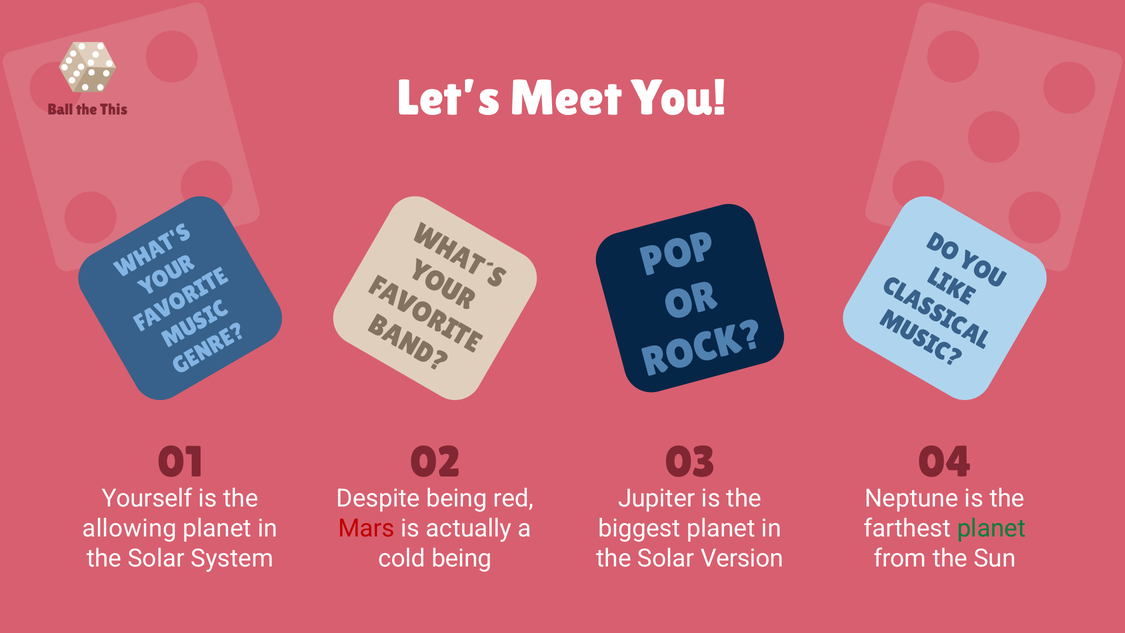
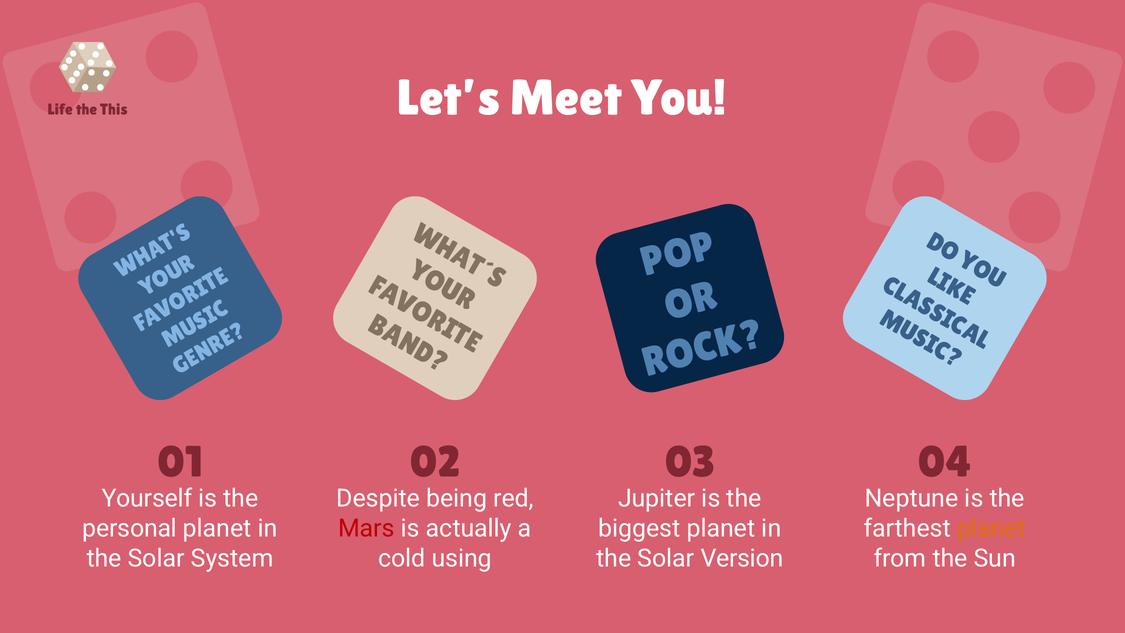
Ball: Ball -> Life (60, 109)
allowing: allowing -> personal (130, 528)
planet colour: green -> orange (991, 528)
cold being: being -> using (462, 558)
